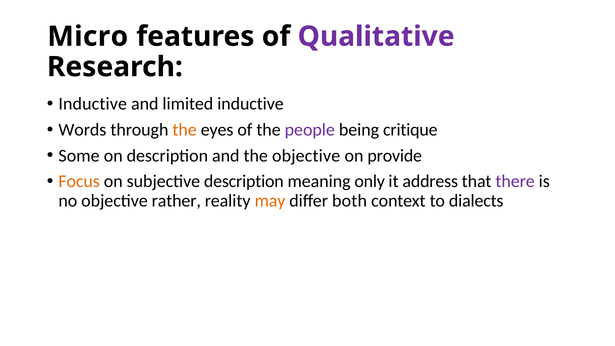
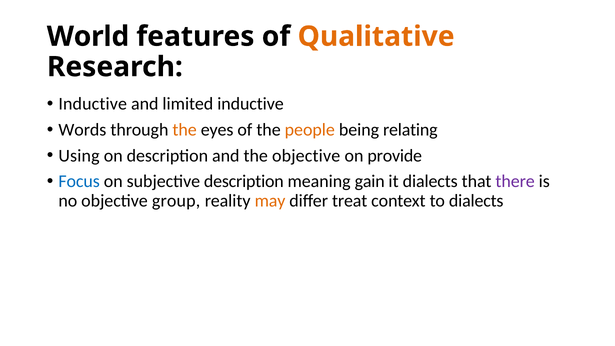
Micro: Micro -> World (88, 36)
Qualitative colour: purple -> orange (376, 36)
people colour: purple -> orange (310, 130)
critique: critique -> relating (410, 130)
Some: Some -> Using (79, 156)
Focus colour: orange -> blue (79, 181)
only: only -> gain (370, 181)
it address: address -> dialects (430, 181)
rather: rather -> group (176, 201)
both: both -> treat (350, 201)
